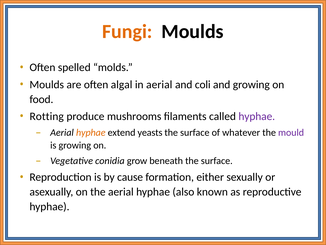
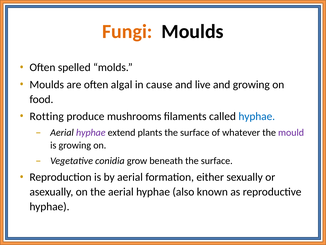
in aerial: aerial -> cause (159, 84)
coli: coli -> live (203, 84)
hyphae colour: purple -> blue (257, 116)
hyphae colour: orange -> purple (91, 132)
yeasts: yeasts -> plants (150, 132)
by cause: cause -> aerial (130, 177)
